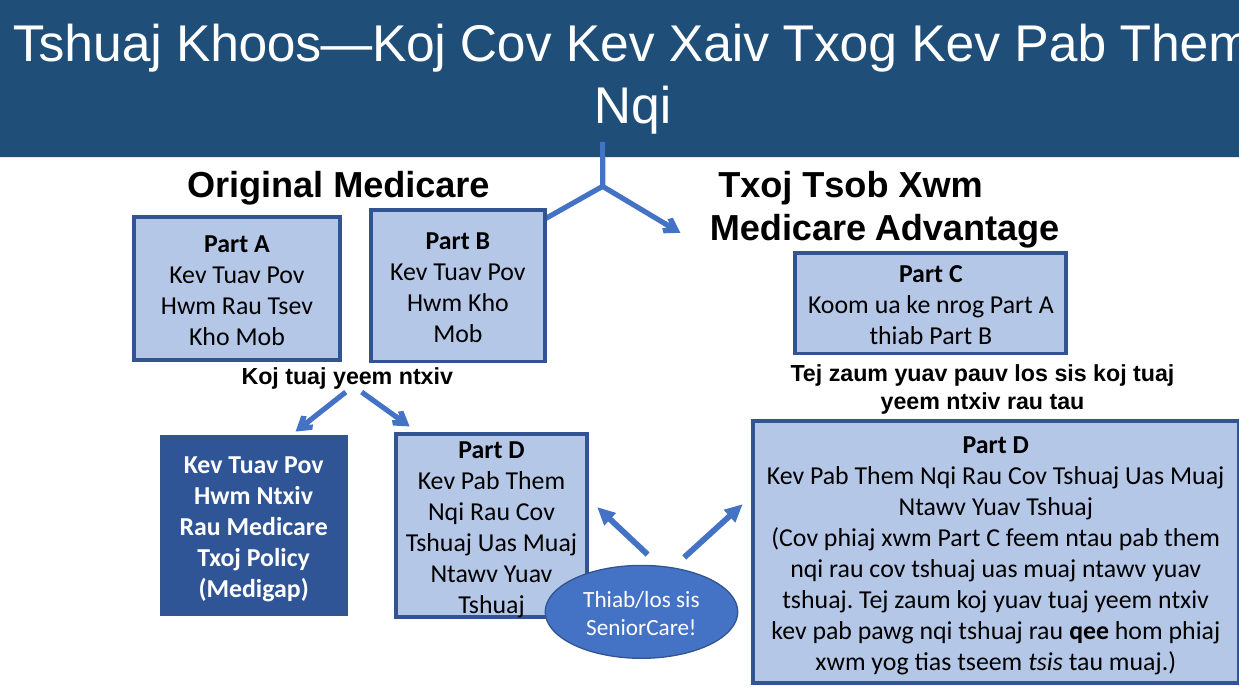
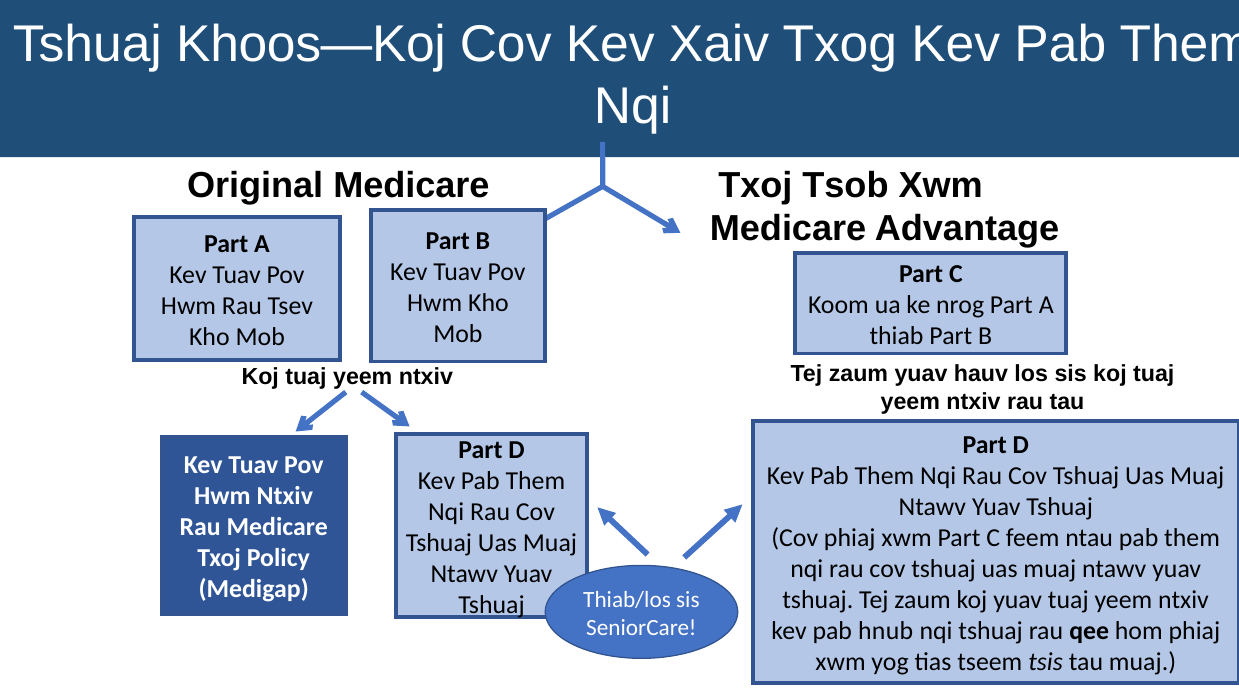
pauv: pauv -> hauv (981, 374)
pawg: pawg -> hnub (886, 631)
